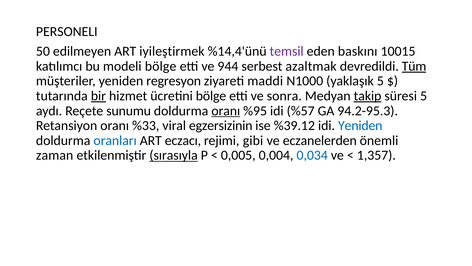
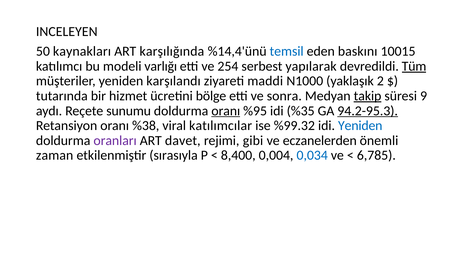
PERSONELI: PERSONELI -> INCELEYEN (67, 31)
edilmeyen: edilmeyen -> kaynakları (82, 51)
iyileştirmek: iyileştirmek -> karşılığında (172, 51)
temsil colour: purple -> blue (287, 51)
modeli bölge: bölge -> varlığı (161, 66)
944: 944 -> 254 (228, 66)
azaltmak: azaltmak -> yapılarak (311, 66)
regresyon: regresyon -> karşılandı (174, 81)
yaklaşık 5: 5 -> 2 (380, 81)
bir underline: present -> none (98, 96)
süresi 5: 5 -> 9 (424, 96)
%57: %57 -> %35 (301, 111)
94.2-95.3 underline: none -> present (368, 111)
%33: %33 -> %38 (146, 125)
egzersizinin: egzersizinin -> katılımcılar (221, 125)
%39.12: %39.12 -> %99.32 (294, 125)
oranları colour: blue -> purple (115, 140)
eczacı: eczacı -> davet (183, 140)
sırasıyla underline: present -> none (174, 155)
0,005: 0,005 -> 8,400 (238, 155)
1,357: 1,357 -> 6,785 (376, 155)
